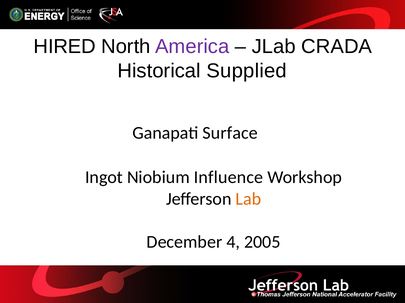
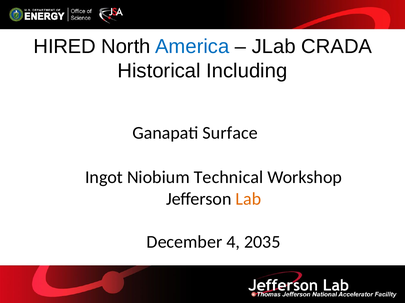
America colour: purple -> blue (192, 47)
Supplied: Supplied -> Including (247, 71)
Influence: Influence -> Technical (229, 178)
2005: 2005 -> 2035 (262, 243)
